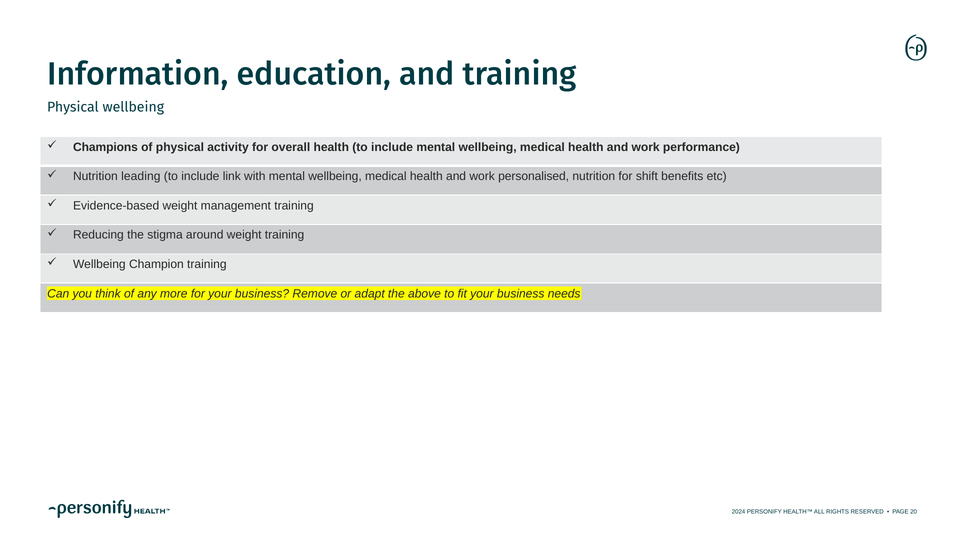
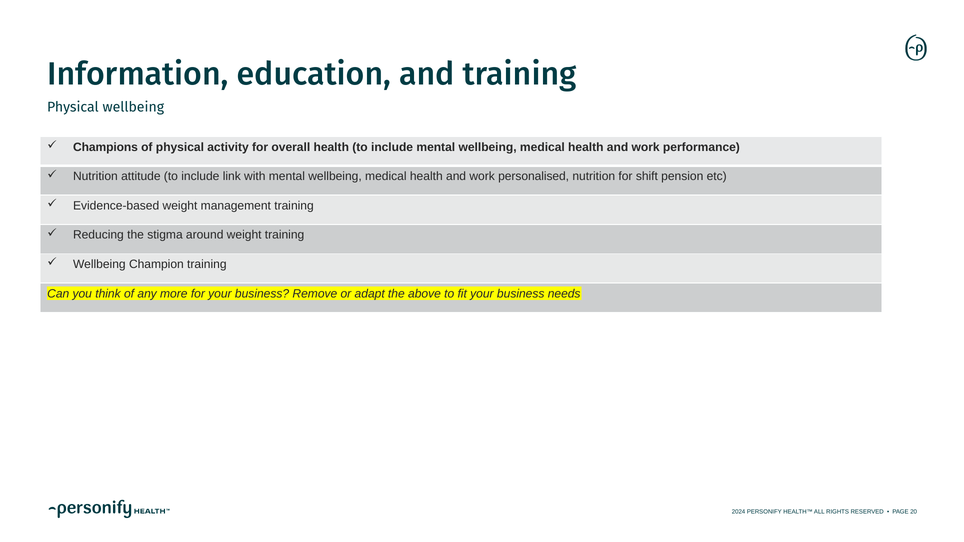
leading: leading -> attitude (141, 176)
benefits: benefits -> pension (682, 176)
